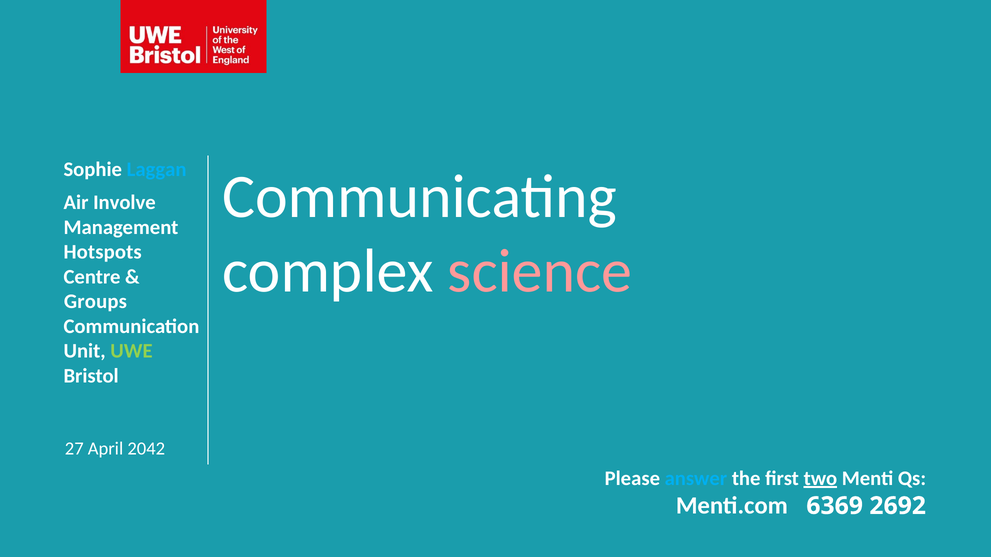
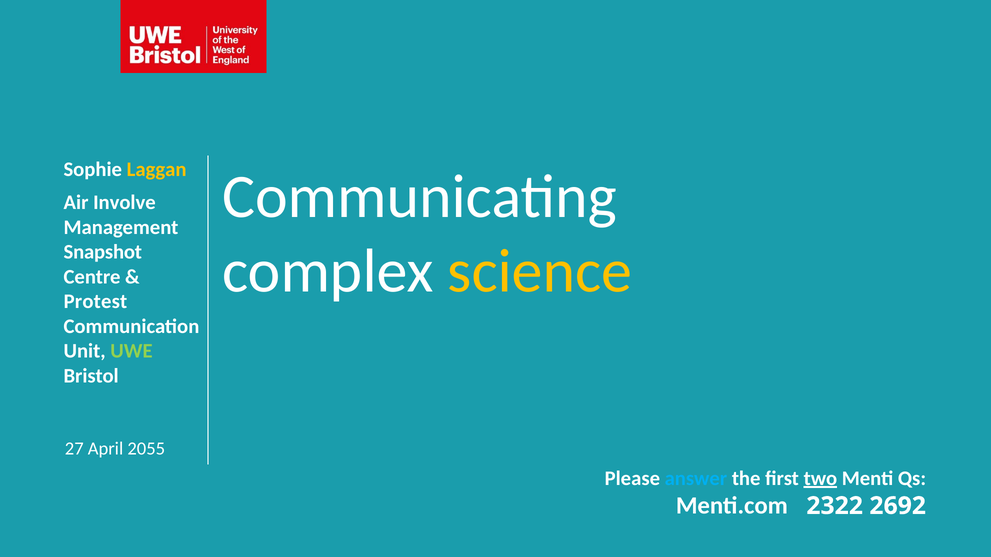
Laggan colour: light blue -> yellow (157, 170)
Hotspots: Hotspots -> Snapshot (103, 252)
science colour: pink -> yellow (540, 272)
Groups: Groups -> Protest (95, 302)
2042: 2042 -> 2055 (146, 449)
6369: 6369 -> 2322 (835, 506)
